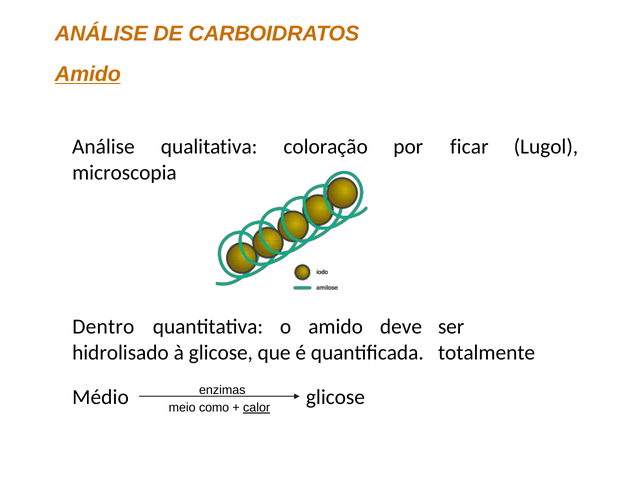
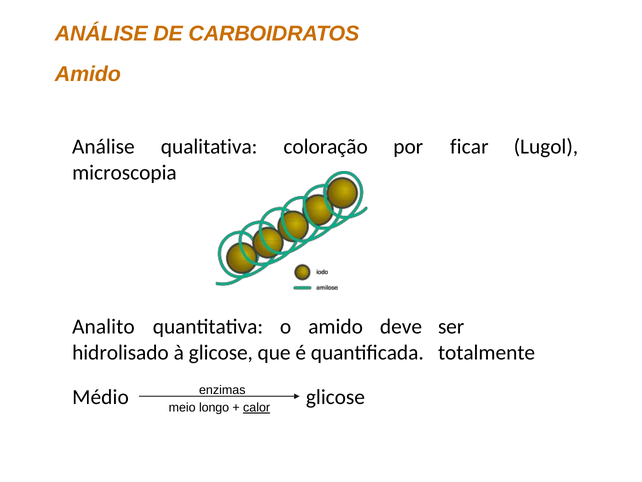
Amido underline: present -> none (88, 74)
Dentro: Dentro -> Analito (103, 326)
como: como -> longo (214, 407)
